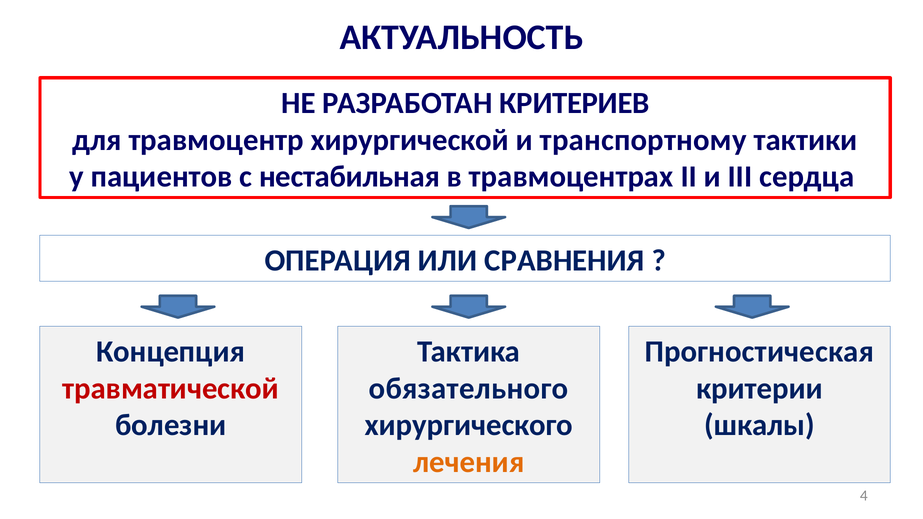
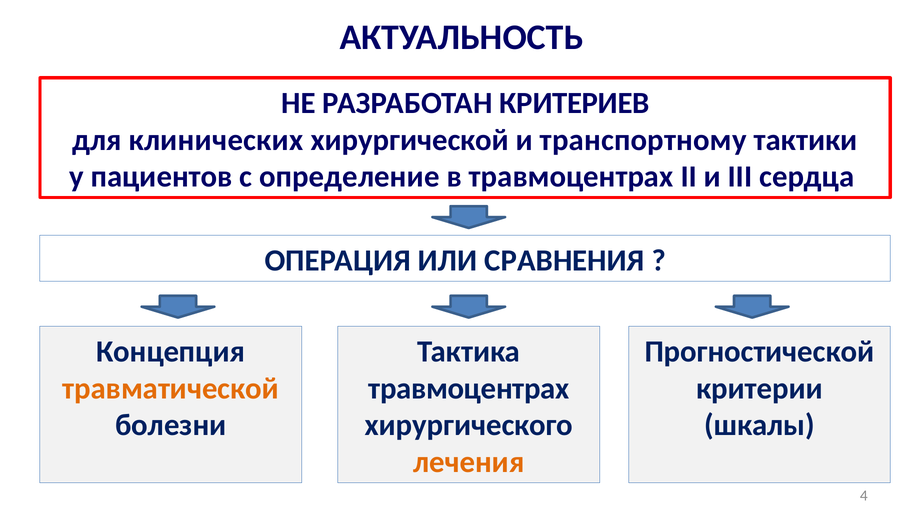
травмоцентр: травмоцентр -> клинических (216, 140)
нестабильная: нестабильная -> определение (349, 177)
Прогностическая: Прогностическая -> Прогностической (759, 352)
травматической colour: red -> orange (171, 389)
обязательного: обязательного -> травмоцентрах (469, 389)
